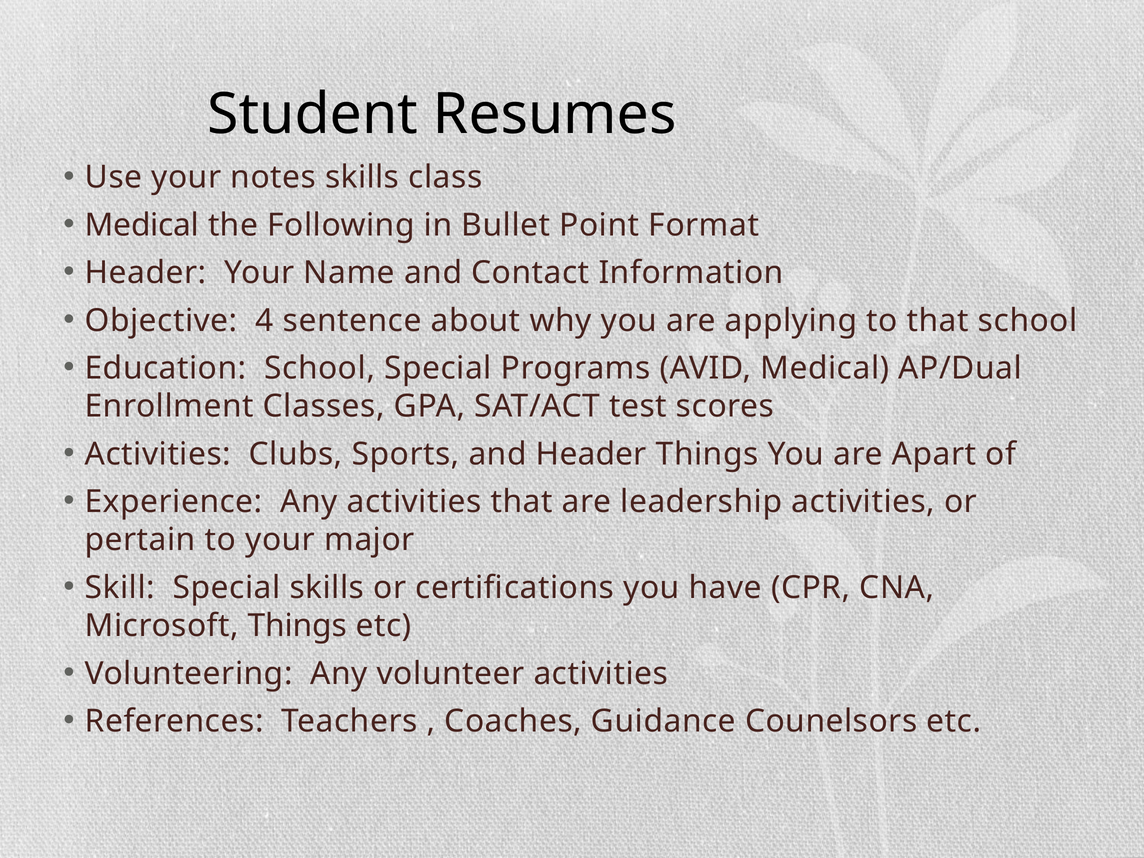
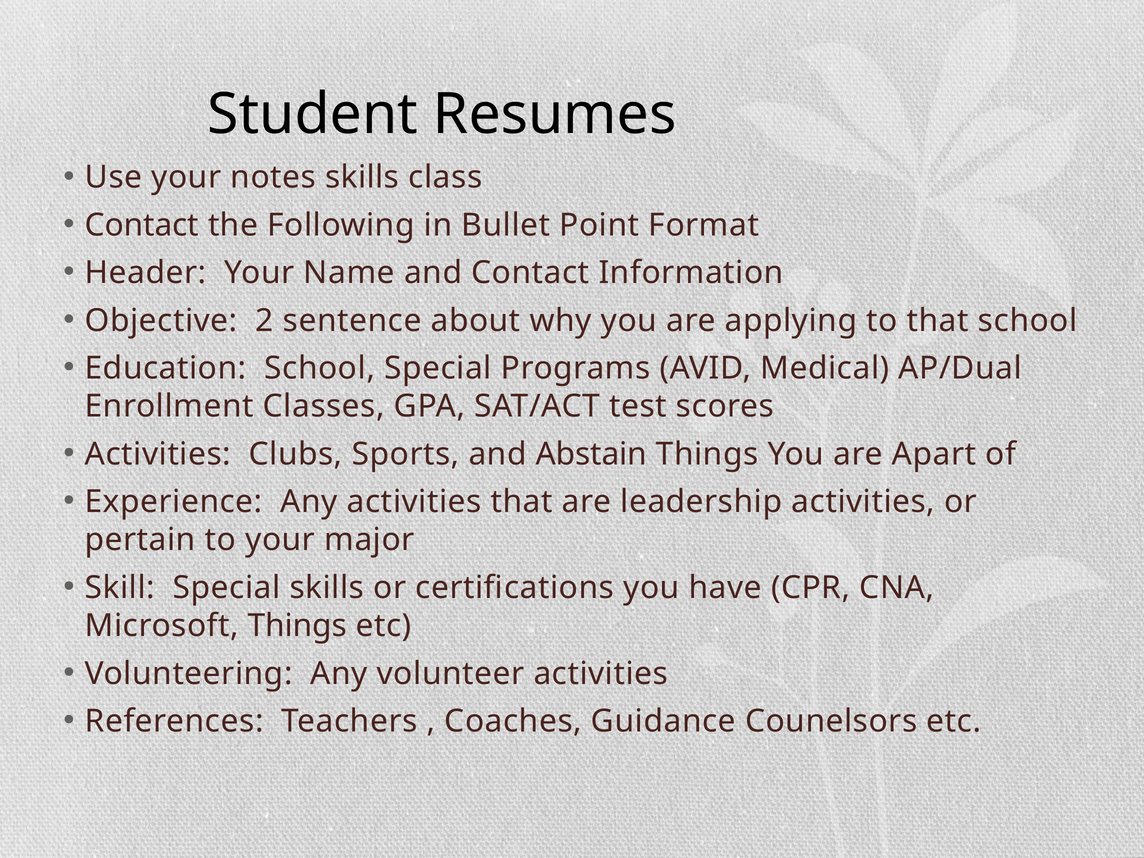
Medical: Medical -> Contact (142, 225)
4: 4 -> 2 (265, 321)
and Header: Header -> Abstain (591, 454)
